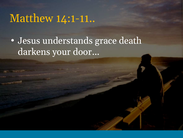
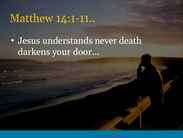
grace: grace -> never (106, 41)
